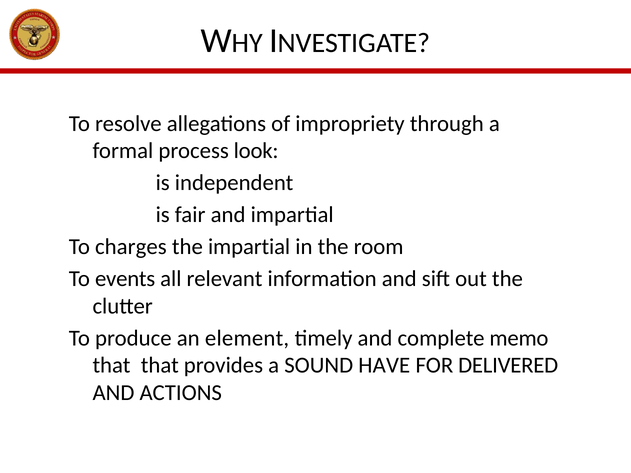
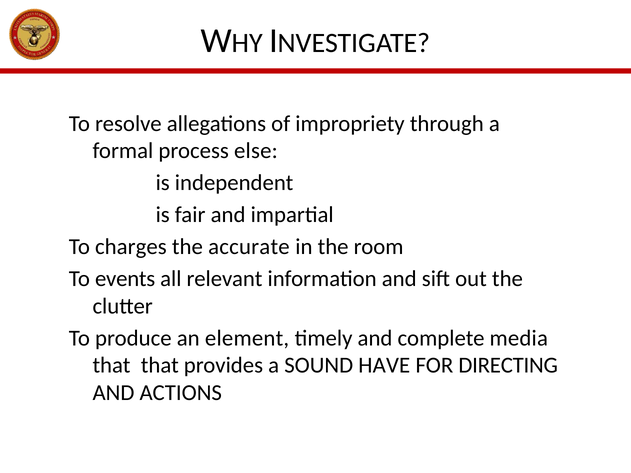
look: look -> else (256, 151)
the impartial: impartial -> accurate (249, 247)
memo: memo -> media (519, 338)
DELIVERED: DELIVERED -> DIRECTING (508, 366)
